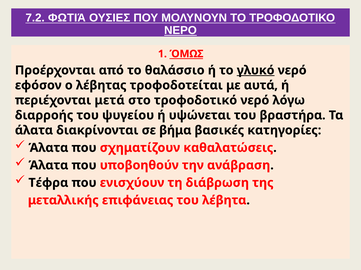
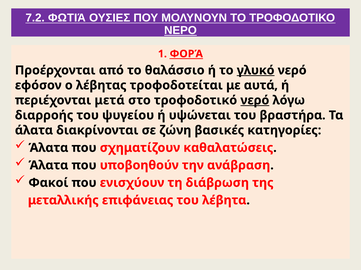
ΌΜΩΣ: ΌΜΩΣ -> ΦΟΡΆ (186, 54)
νερό underline: none -> present (255, 101)
βήμα: βήμα -> ζώνη (175, 131)
Τέφρα: Τέφρα -> Φακοί (48, 183)
